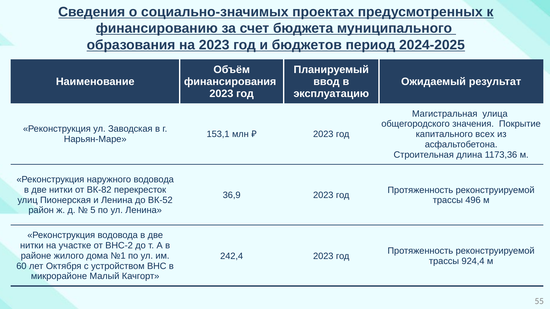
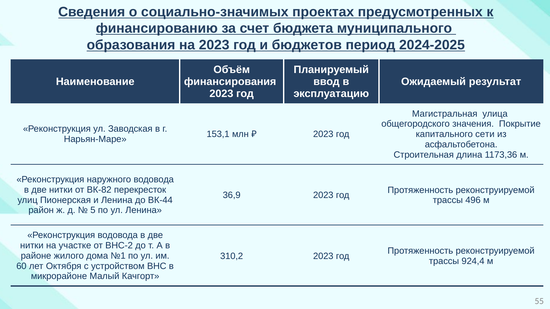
всех: всех -> сети (485, 134)
ВК-52: ВК-52 -> ВК-44 (160, 200)
242,4: 242,4 -> 310,2 (232, 256)
